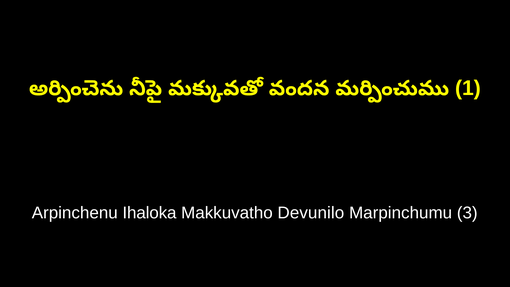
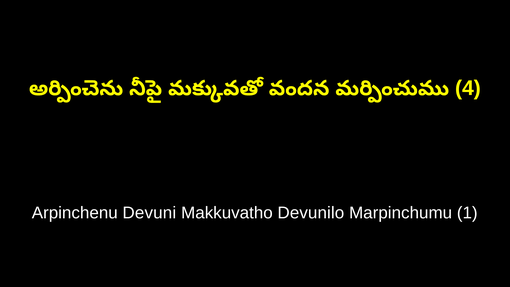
1: 1 -> 4 (468, 88)
Ihaloka: Ihaloka -> Devuni (149, 213)
3: 3 -> 1 (467, 213)
